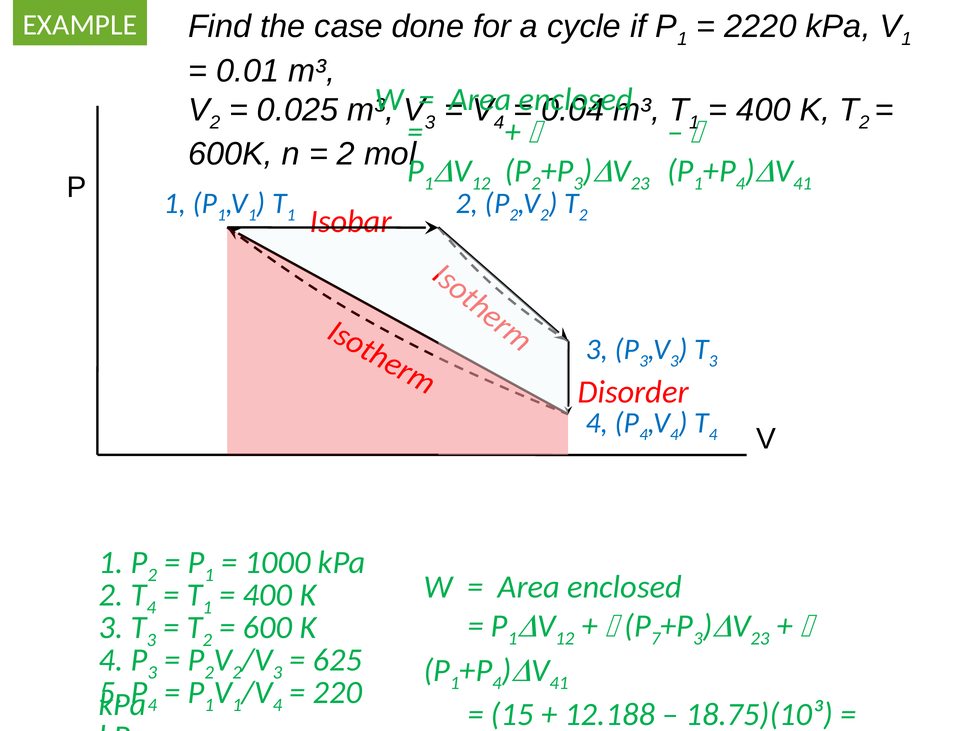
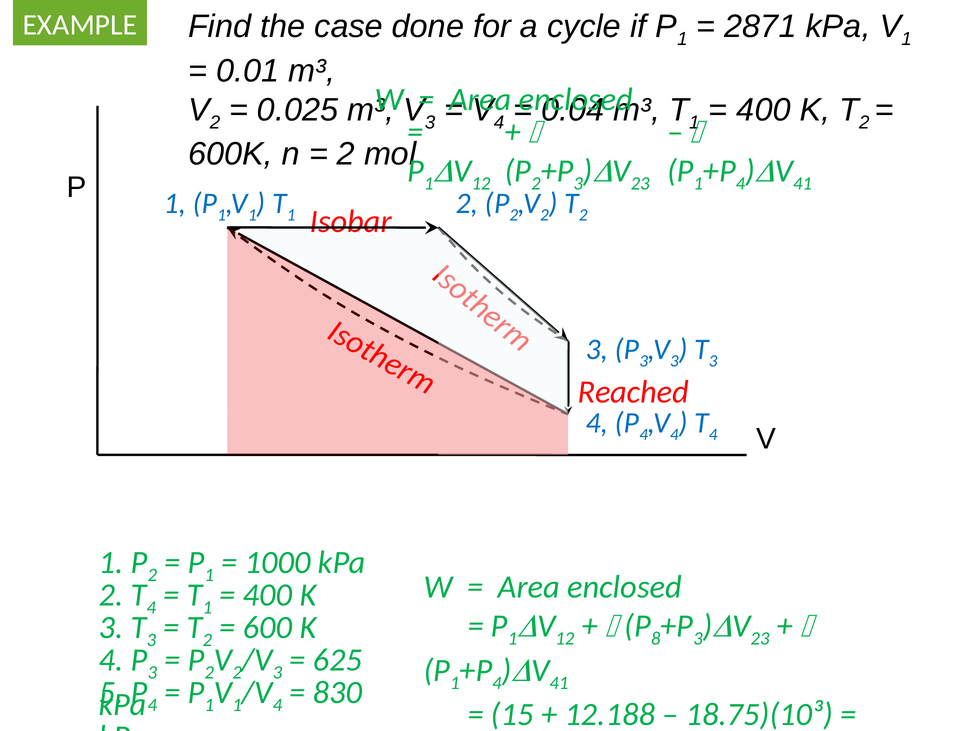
2220: 2220 -> 2871 (760, 27)
Disorder: Disorder -> Reached (633, 392)
7: 7 -> 8 (656, 638)
220: 220 -> 830 (338, 692)
